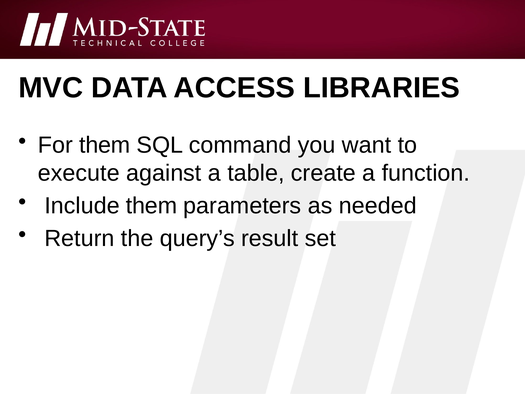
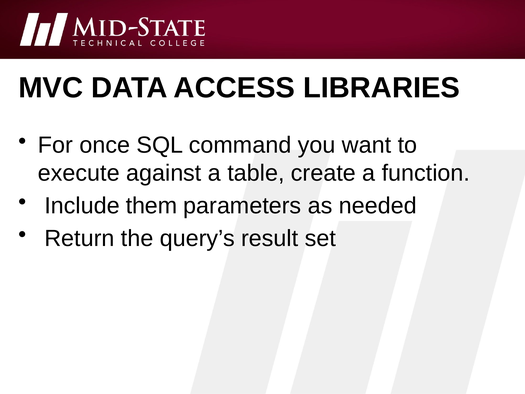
For them: them -> once (105, 145)
